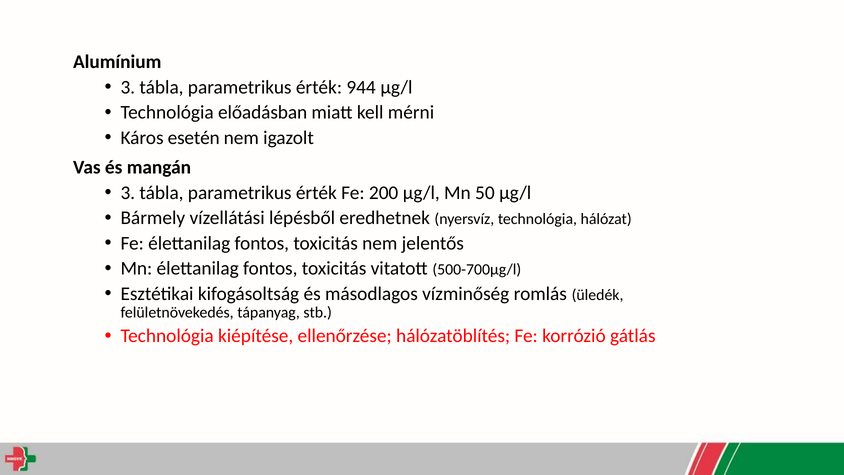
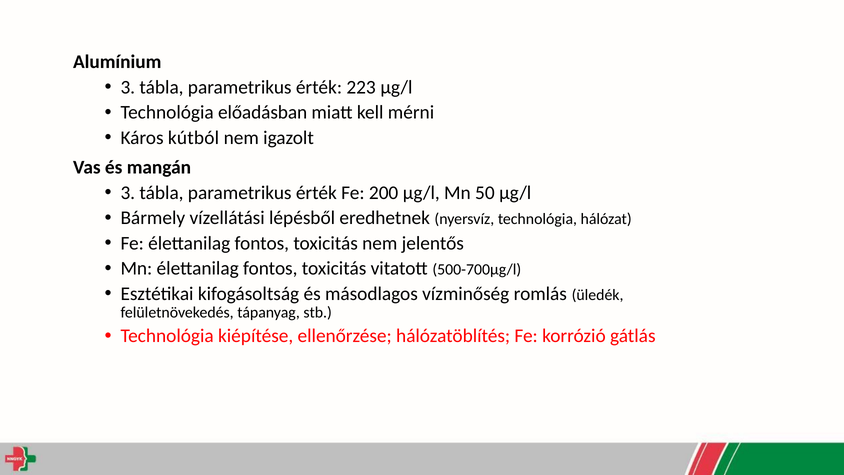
944: 944 -> 223 (361, 87)
esetén: esetén -> kútból (194, 138)
